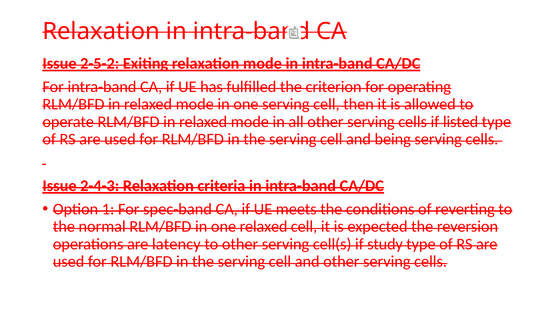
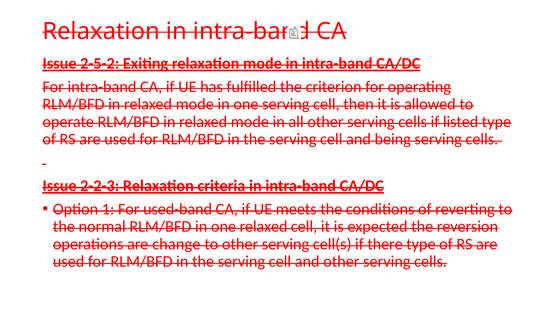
2-4-3: 2-4-3 -> 2-2-3 (100, 186)
spec-band: spec-band -> used-band (178, 209)
latency: latency -> change (176, 244)
study: study -> there (385, 244)
